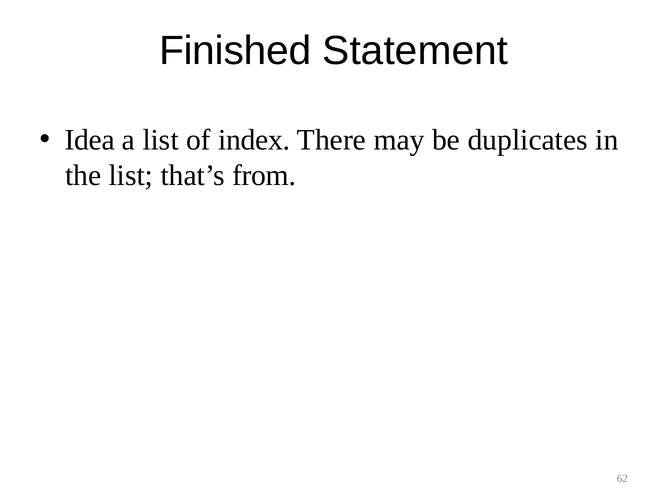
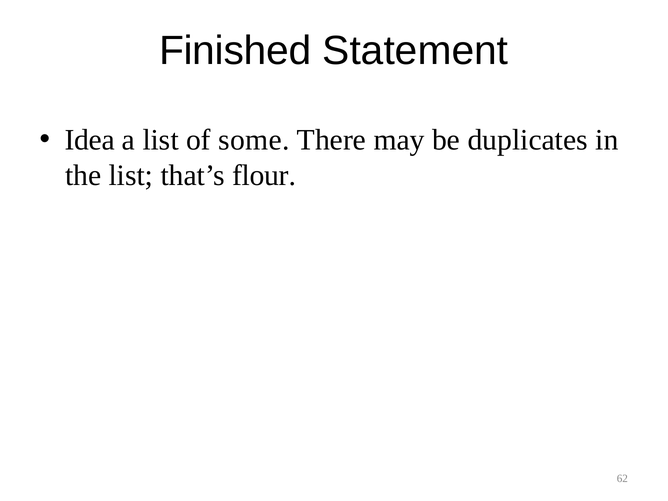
index: index -> some (254, 140)
from: from -> flour (264, 176)
